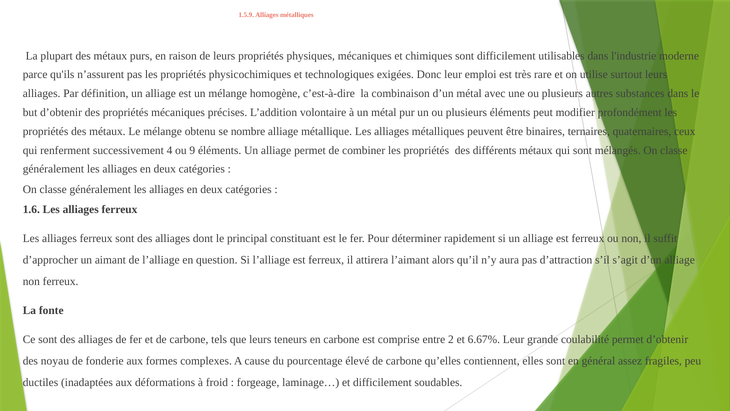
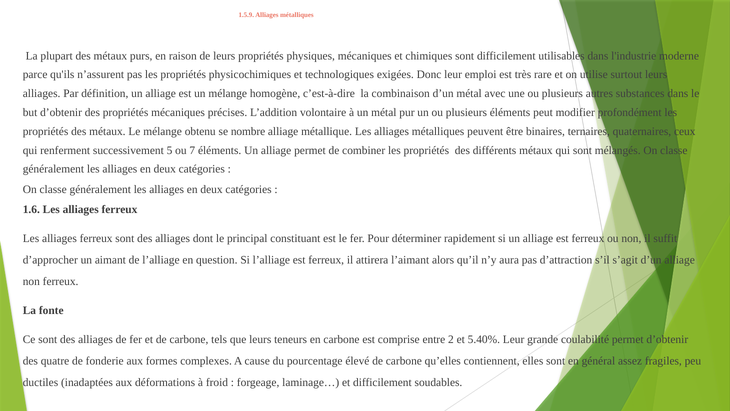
4: 4 -> 5 (170, 150)
9: 9 -> 7 (192, 150)
6.67%: 6.67% -> 5.40% (484, 339)
noyau: noyau -> quatre (55, 361)
